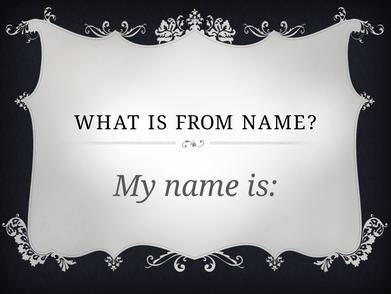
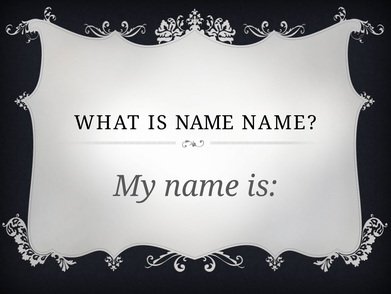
IS FROM: FROM -> NAME (204, 123)
